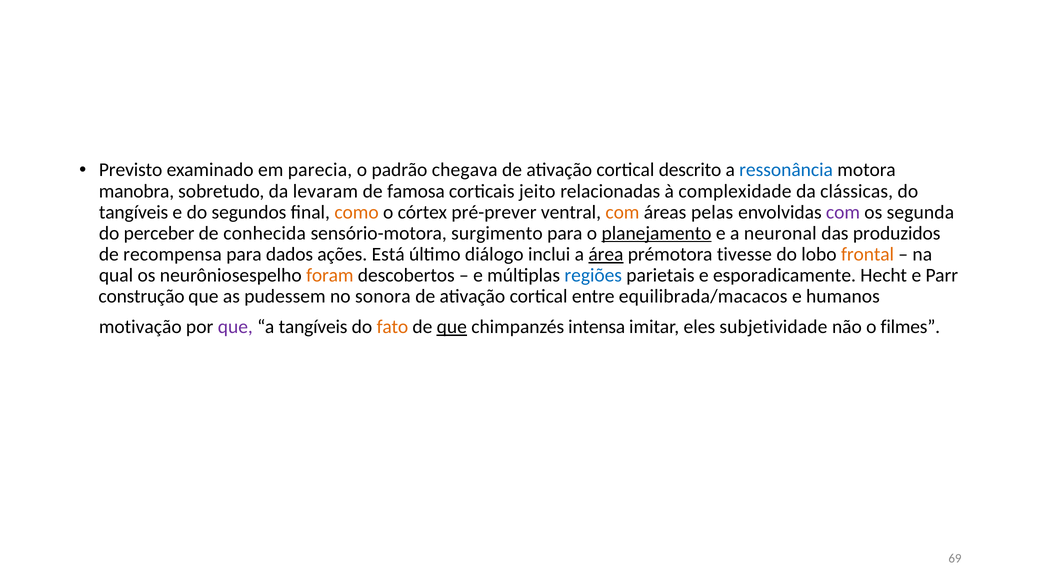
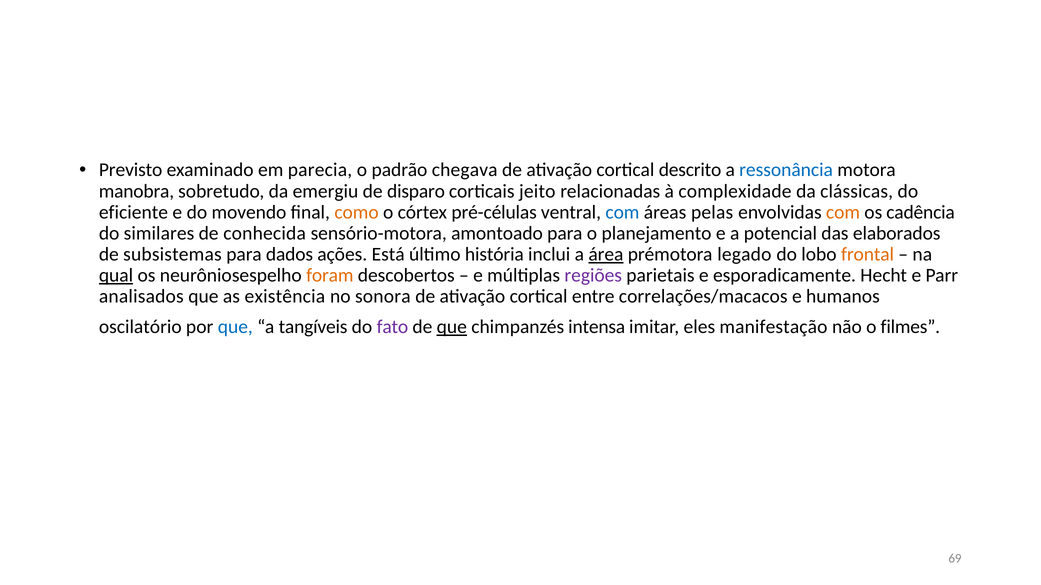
levaram: levaram -> emergiu (325, 191)
famosa: famosa -> disparo (416, 191)
tangíveis: tangíveis -> eficiente (133, 212)
segundos: segundos -> movendo (249, 212)
pré-prever: pré-prever -> pré-células (494, 212)
com colour: orange -> blue (622, 212)
com colour: purple -> orange (843, 212)
segunda: segunda -> cadência (921, 212)
perceber: perceber -> similares (159, 233)
surgimento: surgimento -> amontoado (497, 233)
planejamento underline: present -> none (657, 233)
neuronal: neuronal -> potencial (780, 233)
produzidos: produzidos -> elaborados (897, 233)
recompensa: recompensa -> subsistemas (172, 255)
diálogo: diálogo -> história (494, 255)
tivesse: tivesse -> legado (744, 255)
qual underline: none -> present (116, 276)
regiões colour: blue -> purple (593, 276)
construção: construção -> analisados (141, 297)
pudessem: pudessem -> existência (285, 297)
equilibrada/macacos: equilibrada/macacos -> correlações/macacos (703, 297)
motivação: motivação -> oscilatório (140, 327)
que colour: purple -> blue (235, 327)
fato colour: orange -> purple (392, 327)
subjetividade: subjetividade -> manifestação (773, 327)
